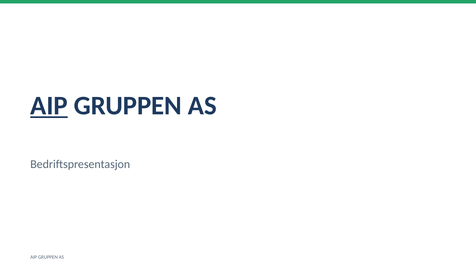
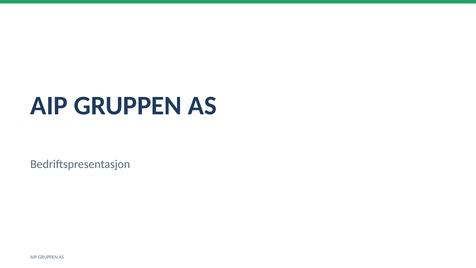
AIP underline: present -> none (49, 106)
